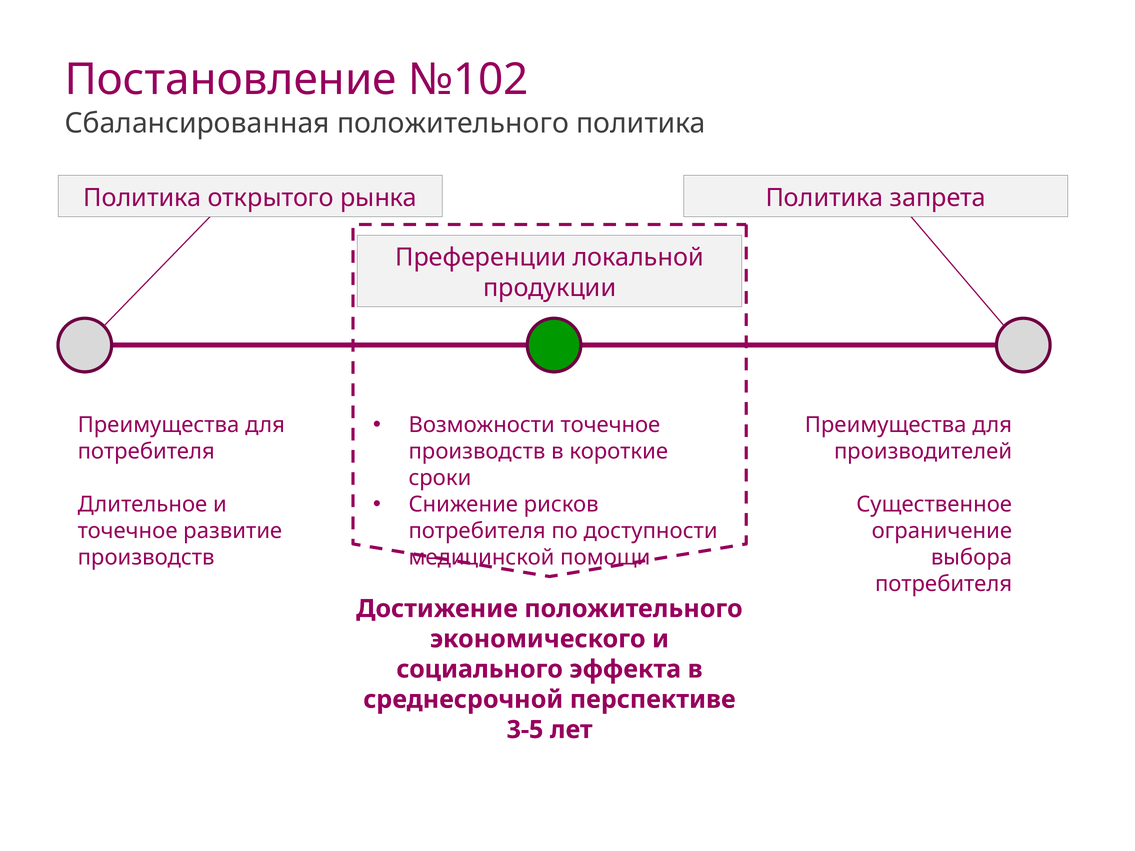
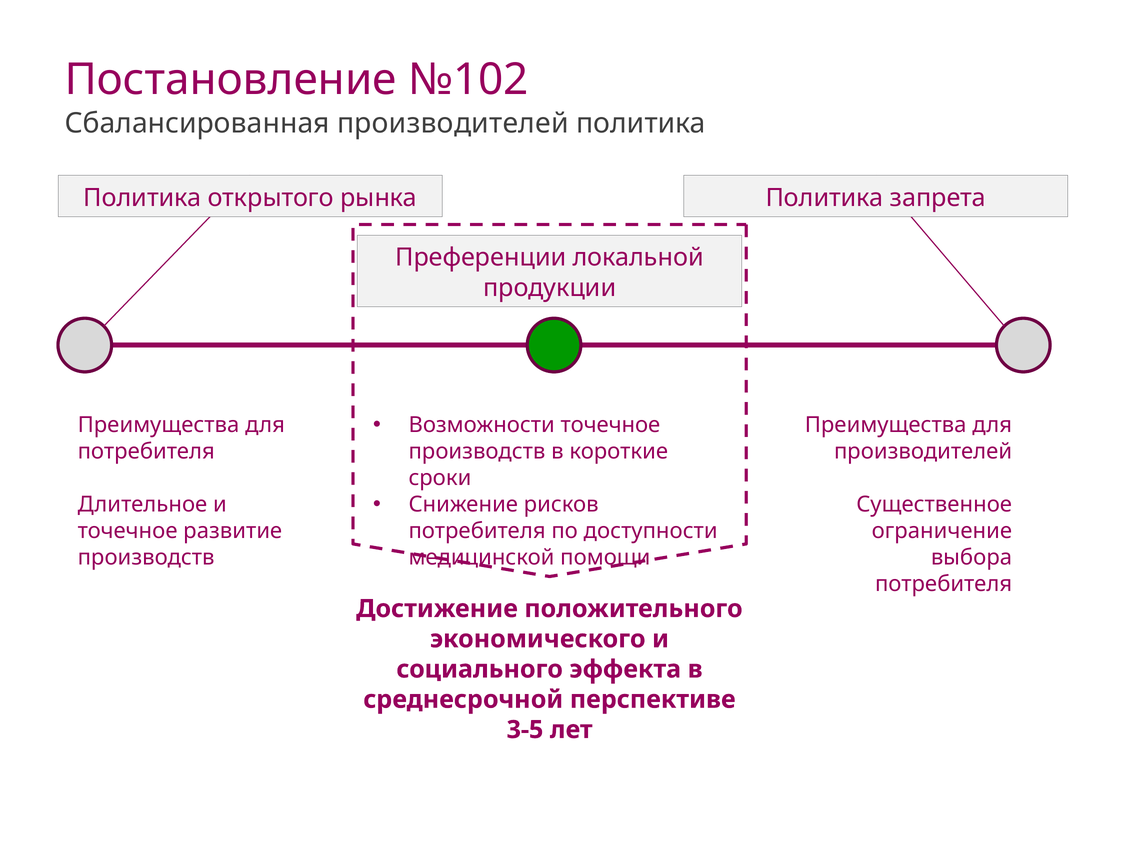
Сбалансированная положительного: положительного -> производителей (453, 123)
